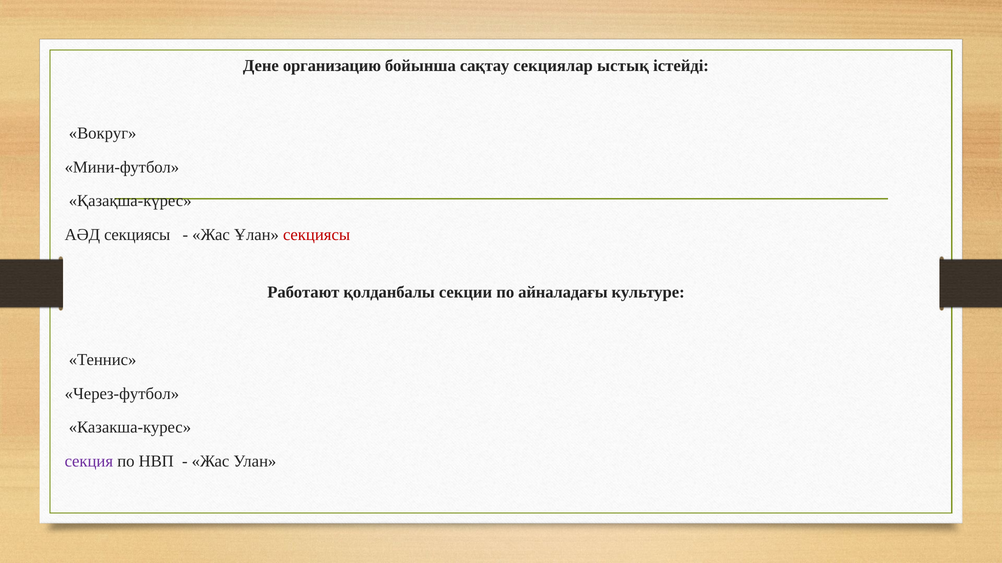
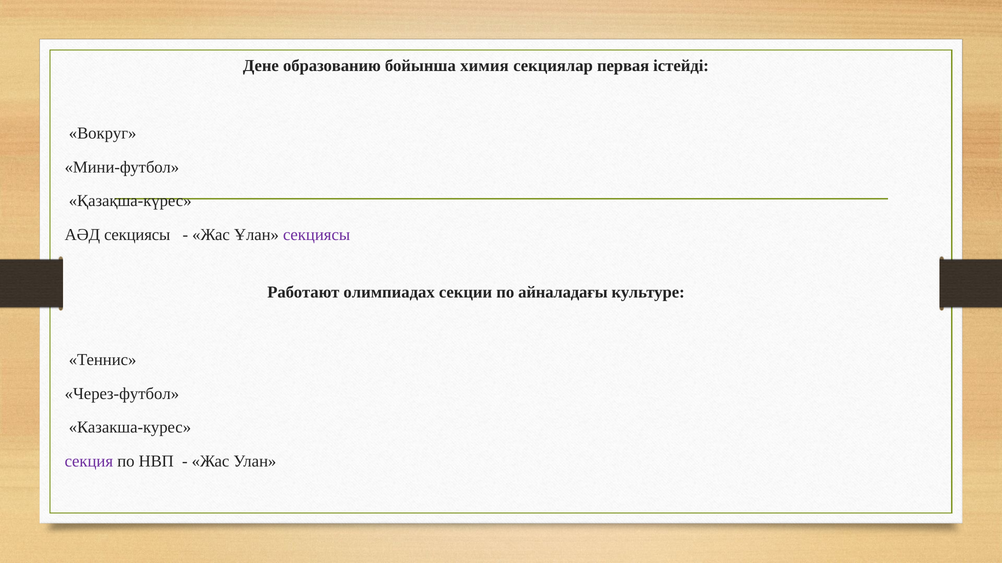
организацию: организацию -> образованию (332, 66)
сақтау: сақтау -> химия (484, 66)
ыстық: ыстық -> первая (623, 66)
секциясы colour: red -> purple (317, 235)
қолданбалы: қолданбалы -> олимпиадах (389, 293)
